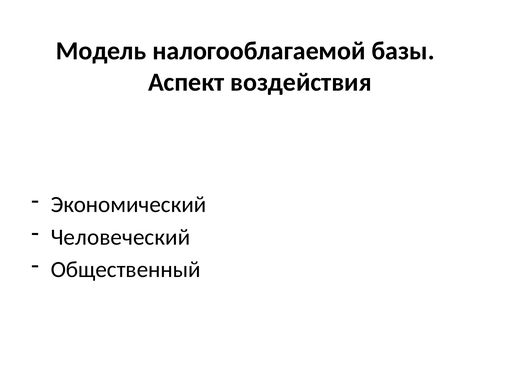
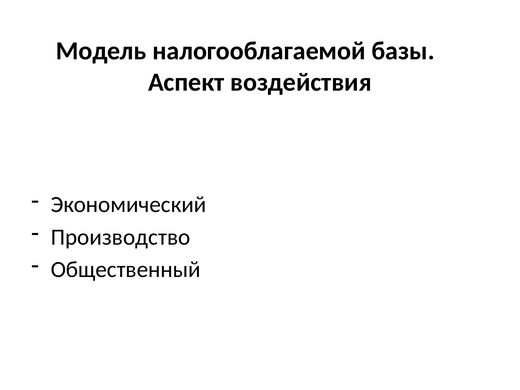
Человеческий: Человеческий -> Производство (121, 237)
